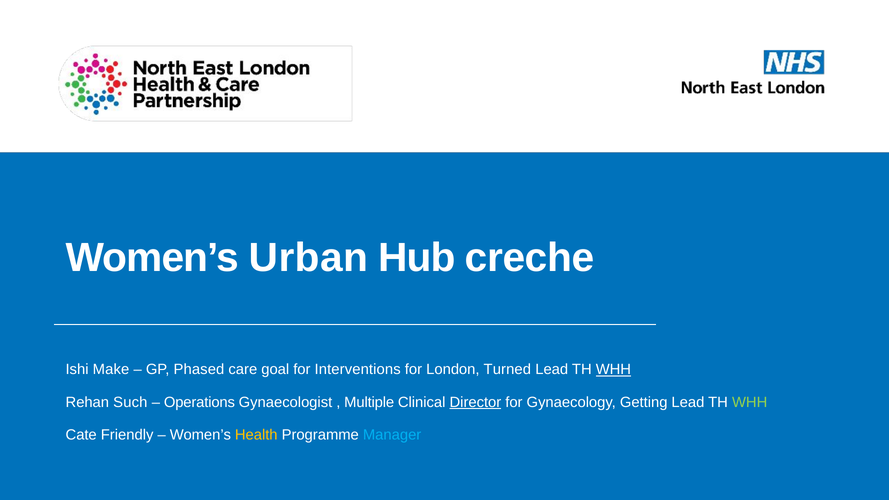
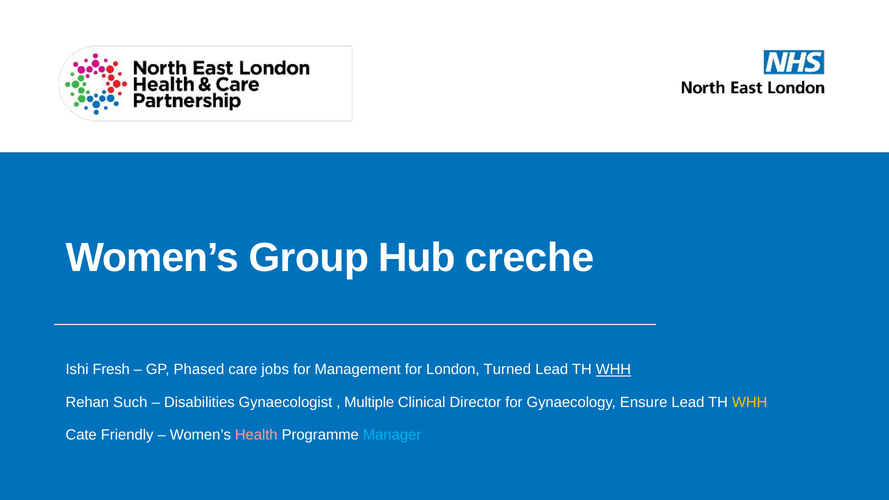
Urban: Urban -> Group (309, 258)
Make: Make -> Fresh (111, 370)
goal: goal -> jobs (275, 370)
Interventions: Interventions -> Management (358, 370)
Operations: Operations -> Disabilities (199, 402)
Director underline: present -> none (475, 402)
Getting: Getting -> Ensure (644, 402)
WHH colour: light green -> yellow (750, 402)
Health colour: yellow -> pink (256, 435)
